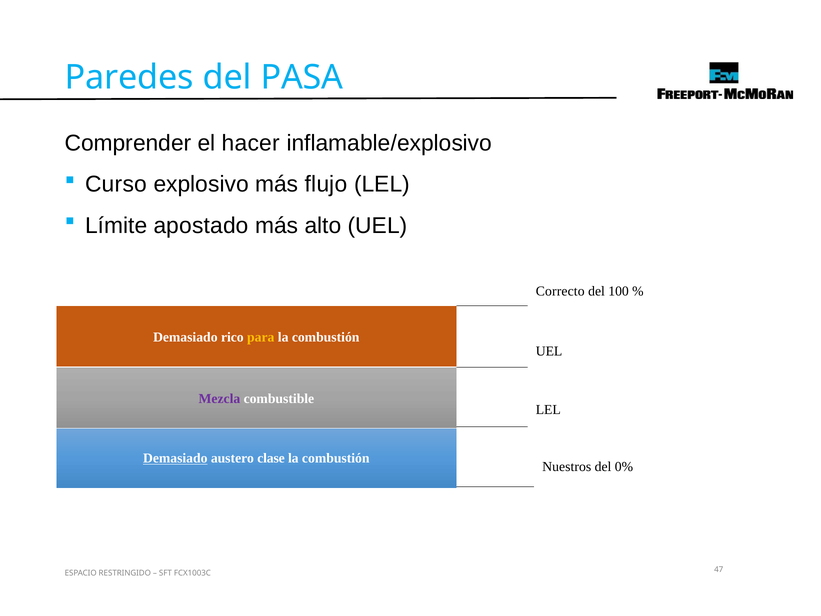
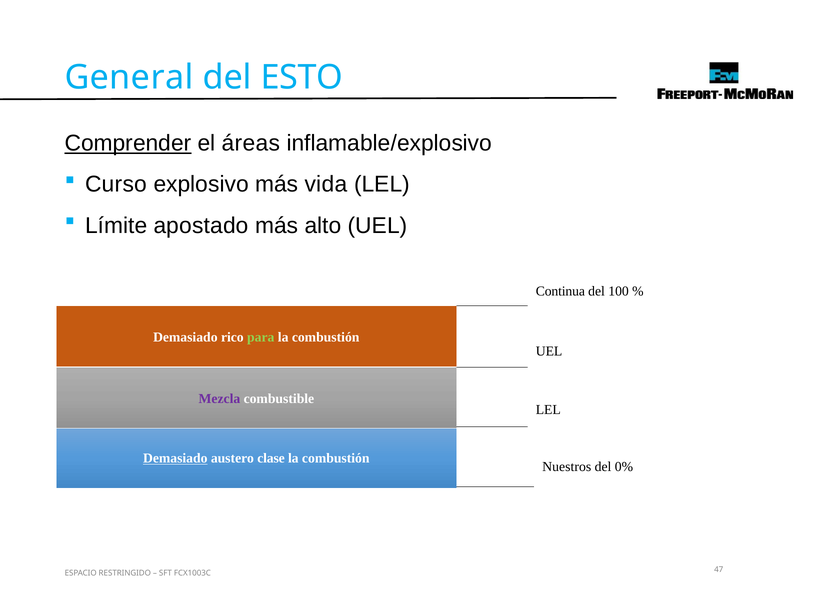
Paredes: Paredes -> General (129, 78)
PASA: PASA -> ESTO (302, 78)
Comprender underline: none -> present (128, 143)
hacer: hacer -> áreas (251, 143)
flujo: flujo -> vida (326, 184)
Correcto: Correcto -> Continua (560, 291)
para colour: yellow -> light green (261, 337)
